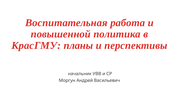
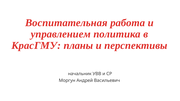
повышенной: повышенной -> управлением (61, 34)
